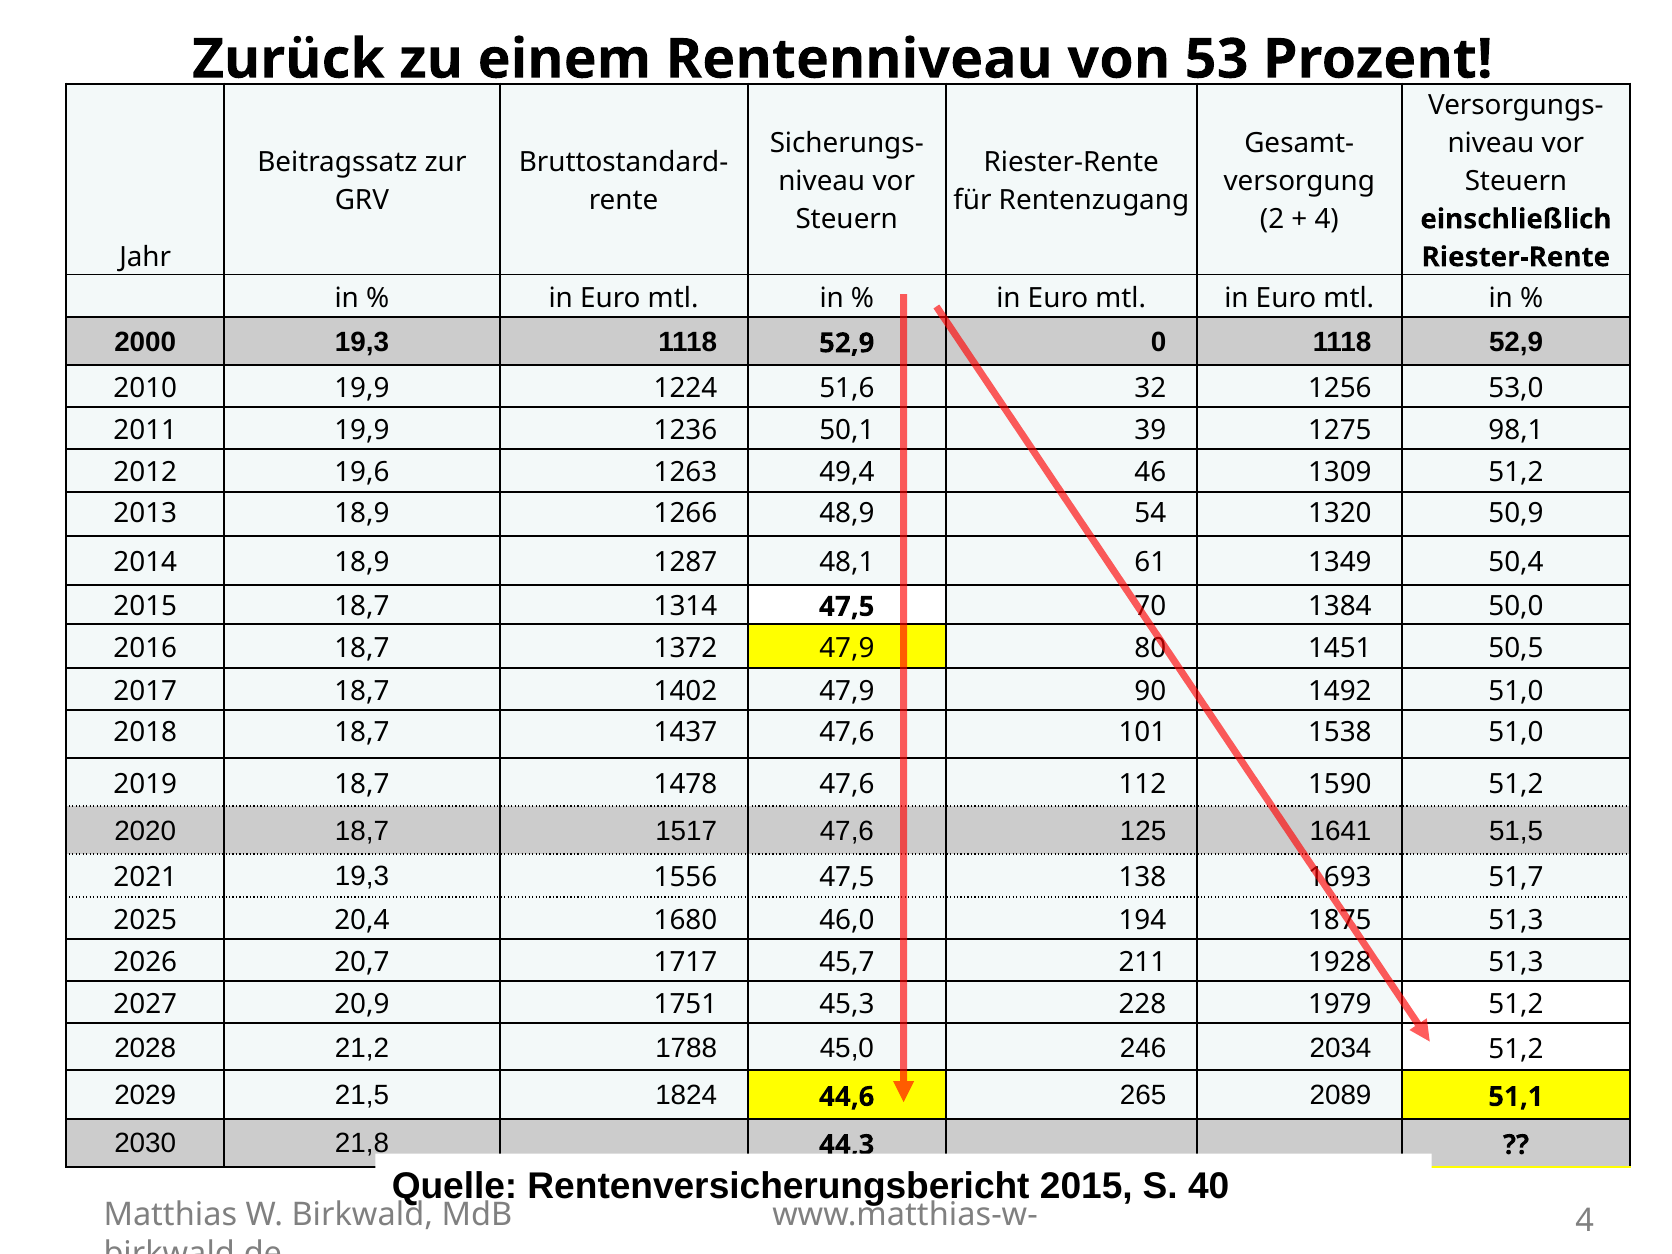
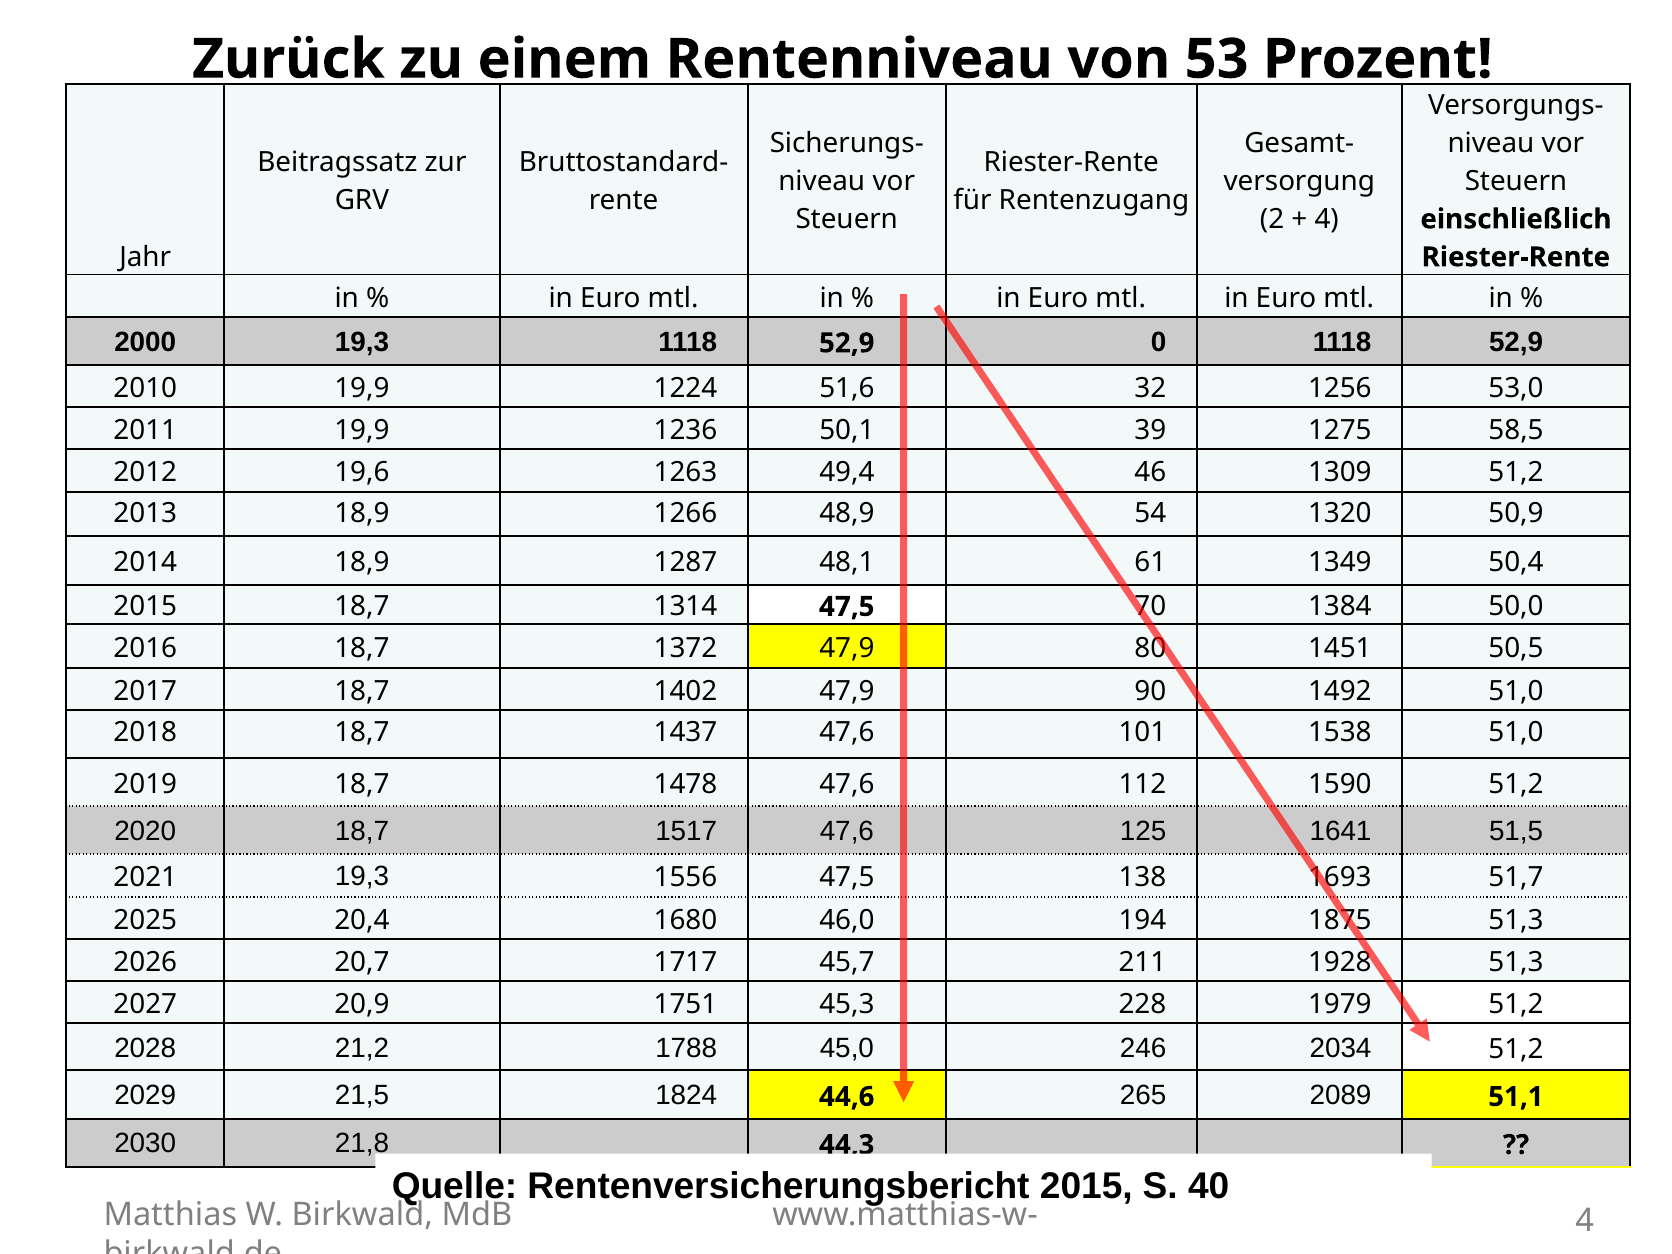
98,1: 98,1 -> 58,5 (1516, 431)
